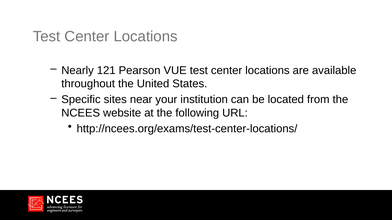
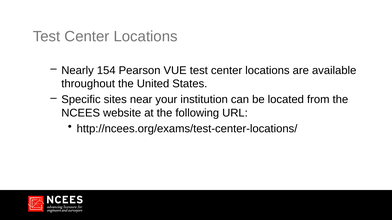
121: 121 -> 154 (106, 71)
